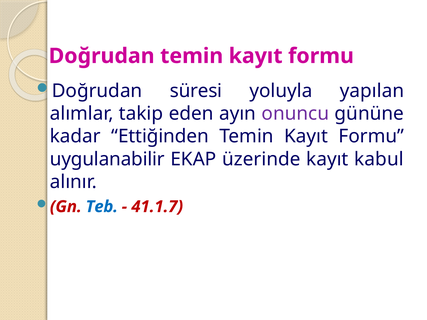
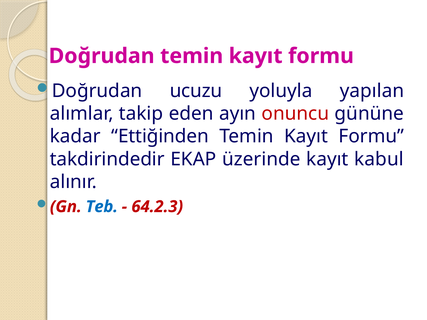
süresi: süresi -> ucuzu (196, 91)
onuncu colour: purple -> red (295, 114)
uygulanabilir: uygulanabilir -> takdirindedir (107, 159)
41.1.7: 41.1.7 -> 64.2.3 (157, 207)
